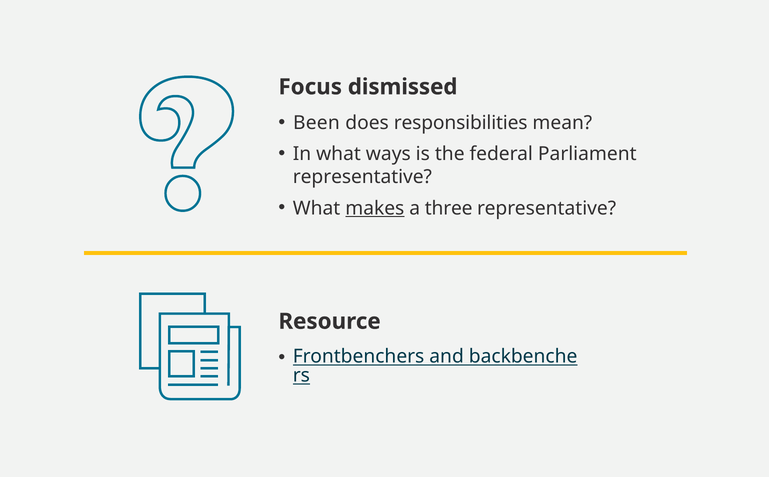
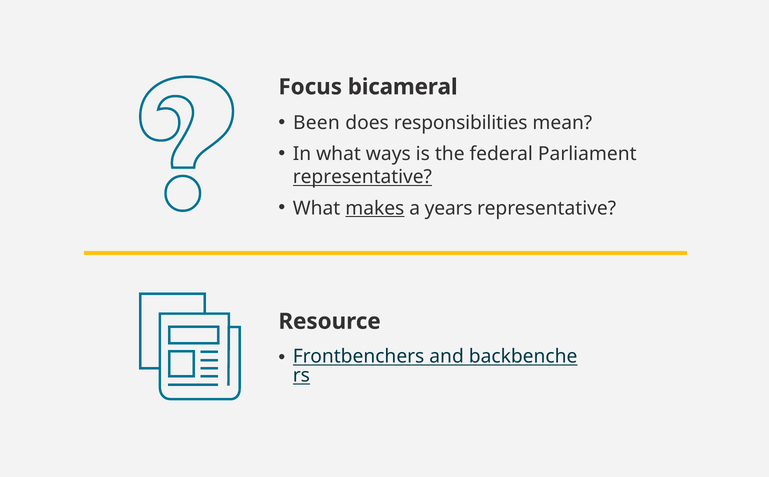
dismissed: dismissed -> bicameral (403, 87)
representative underline: none -> present (362, 177)
three: three -> years (449, 208)
